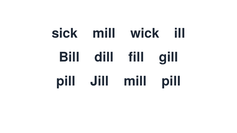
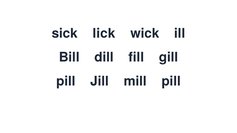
sick mill: mill -> lick (104, 33)
